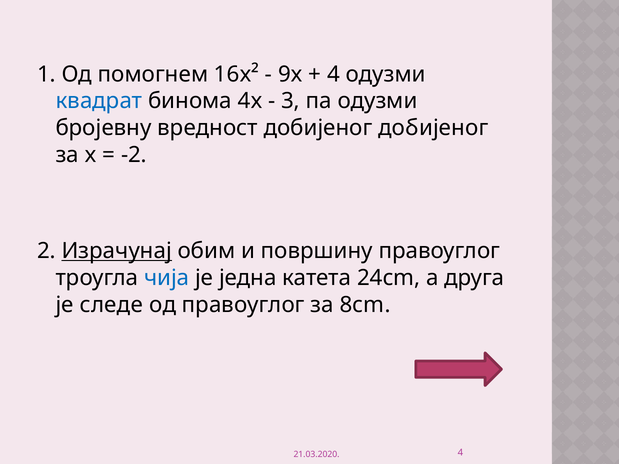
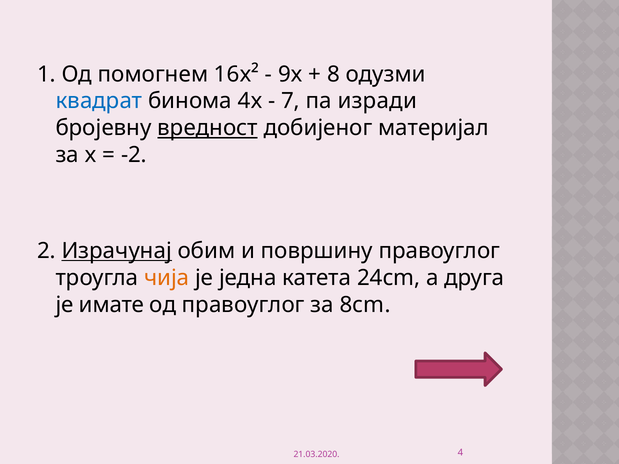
4: 4 -> 8 (333, 74)
3: 3 -> 7 (291, 101)
па одузми: одузми -> изради (377, 101)
вредност underline: none -> present (208, 128)
добијеног добијеног: добијеног -> материјал (434, 128)
чија colour: blue -> orange (167, 278)
следе: следе -> имате (112, 305)
